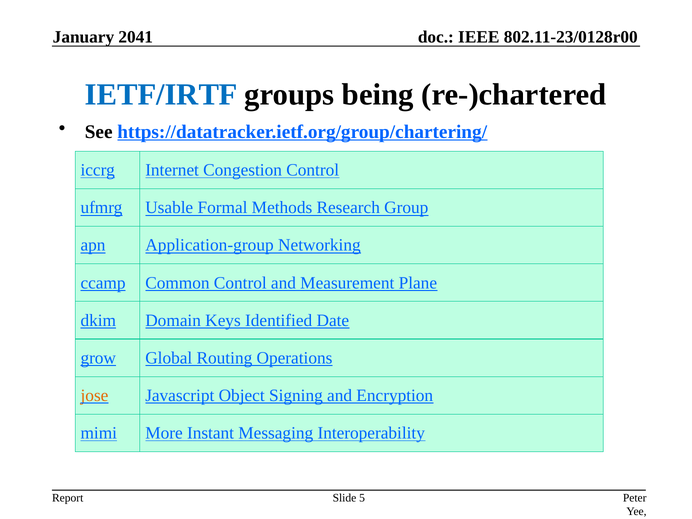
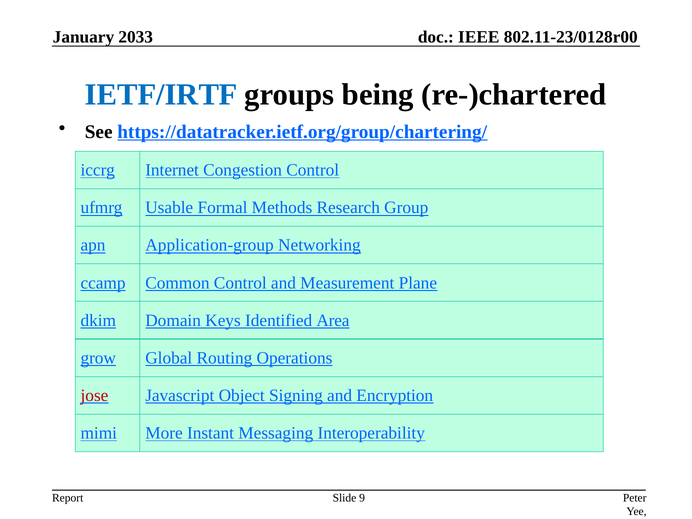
2041: 2041 -> 2033 (136, 37)
Date: Date -> Area (333, 320)
jose colour: orange -> red (94, 396)
5: 5 -> 9 (362, 498)
